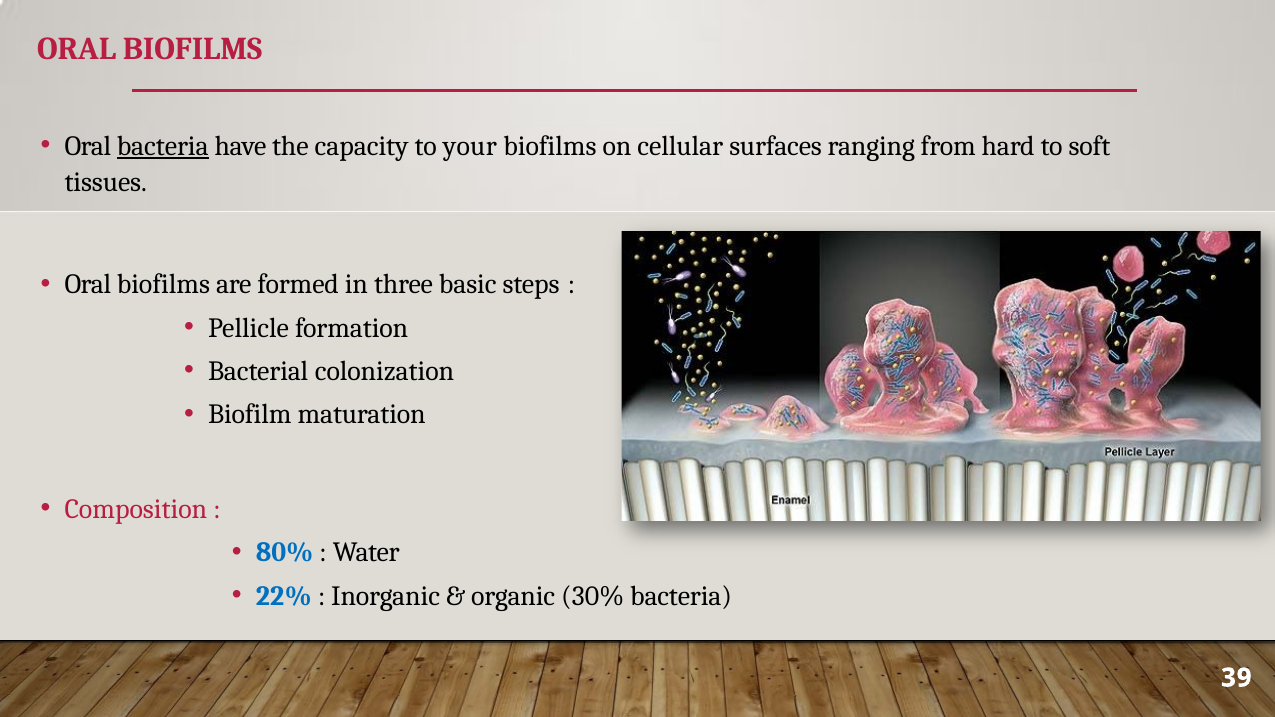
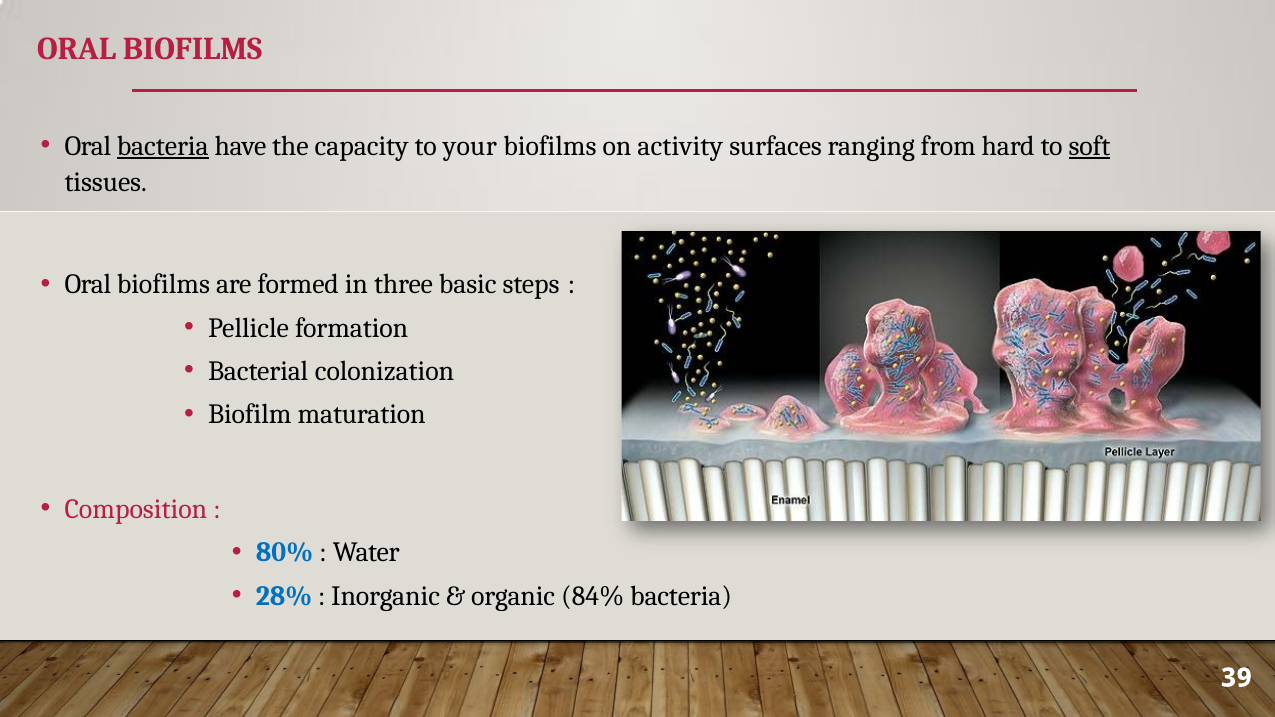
cellular: cellular -> activity (680, 146)
soft underline: none -> present (1089, 146)
22%: 22% -> 28% (284, 596)
30%: 30% -> 84% (593, 596)
